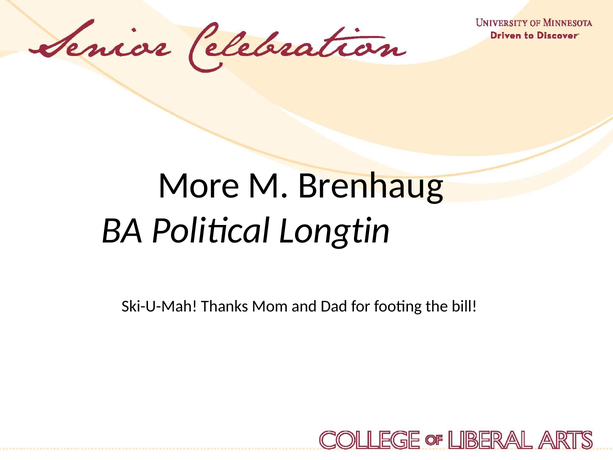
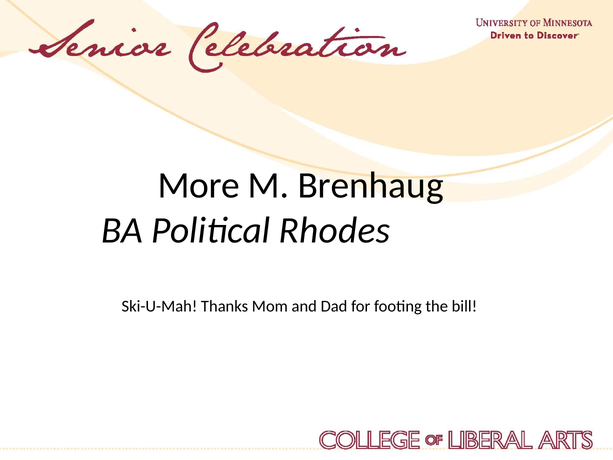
Longtin: Longtin -> Rhodes (335, 230)
